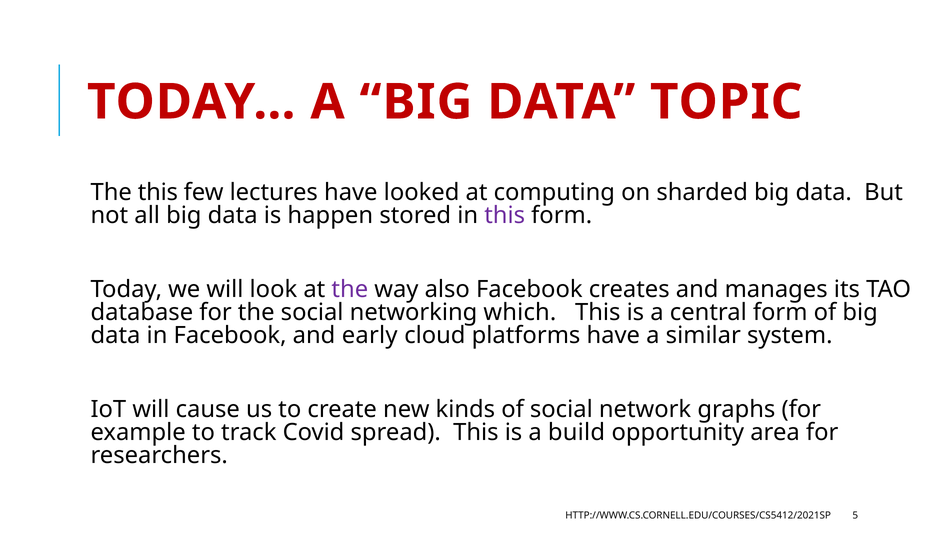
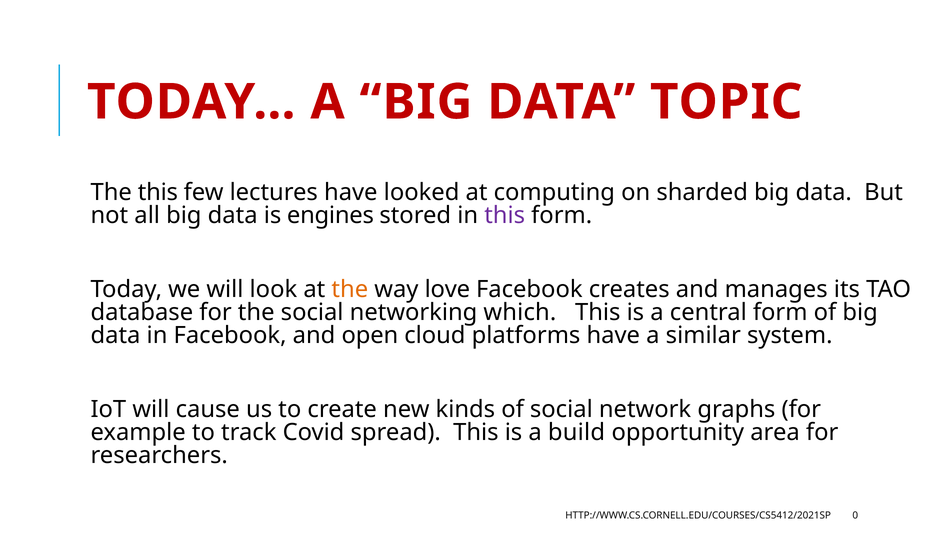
happen: happen -> engines (330, 216)
the colour: purple -> orange (350, 289)
also: also -> love (447, 289)
early: early -> open (370, 335)
5: 5 -> 0 (855, 515)
